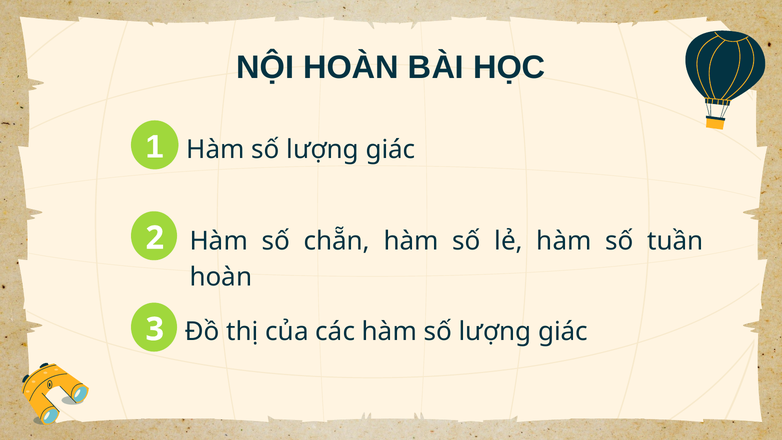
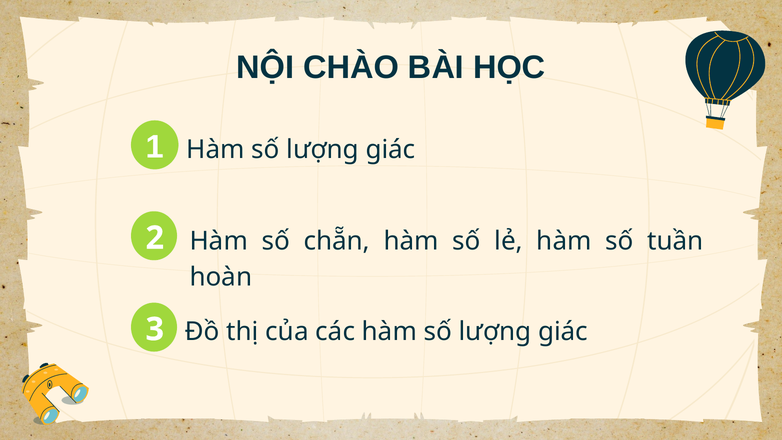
NỘI HOÀN: HOÀN -> CHÀO (351, 68)
